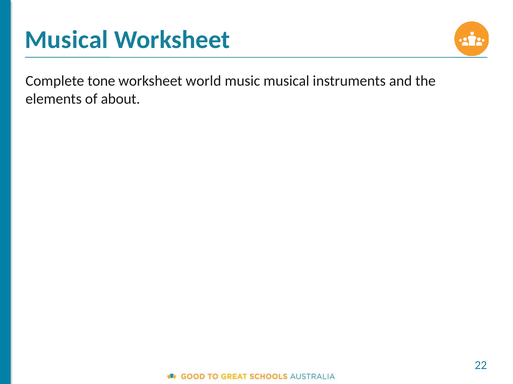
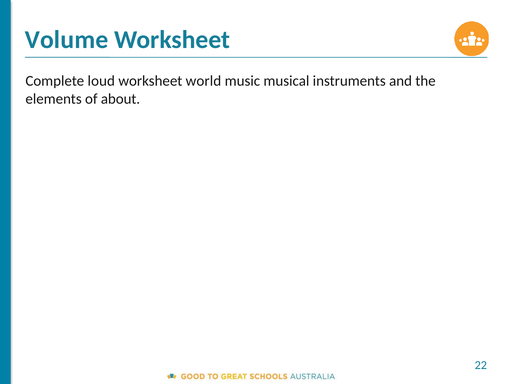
Musical: Musical -> Volume (66, 40)
tone: tone -> loud (101, 81)
